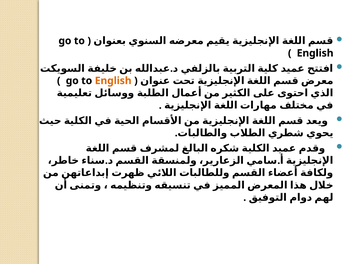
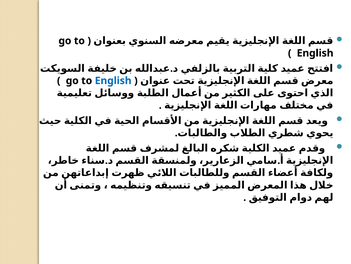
English colour: orange -> blue (113, 80)
